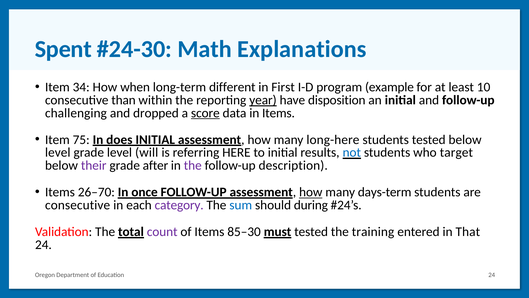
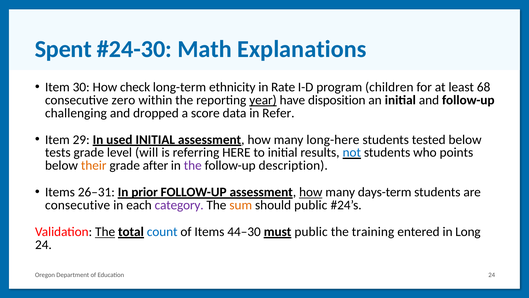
34: 34 -> 30 (81, 87)
when: when -> check (135, 87)
different: different -> ethnicity (232, 87)
First: First -> Rate (283, 87)
example: example -> children (389, 87)
10: 10 -> 68 (484, 87)
than: than -> zero (123, 100)
score underline: present -> none (205, 113)
in Items: Items -> Refer (278, 113)
75: 75 -> 29 (81, 140)
does: does -> used (119, 140)
level: level -> tests (58, 152)
target: target -> points (456, 152)
their colour: purple -> orange (94, 165)
26–70: 26–70 -> 26–31 (96, 192)
once: once -> prior (145, 192)
sum colour: blue -> orange (241, 205)
should during: during -> public (311, 205)
The underline: none -> present (105, 232)
count colour: purple -> blue (162, 232)
85–30: 85–30 -> 44–30 (244, 232)
must tested: tested -> public (311, 232)
That: That -> Long (468, 232)
